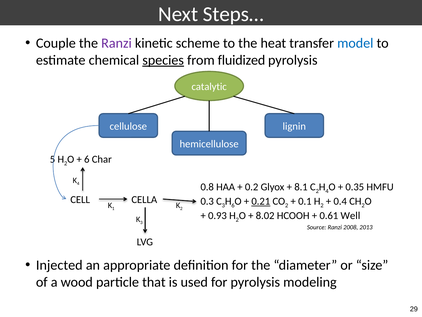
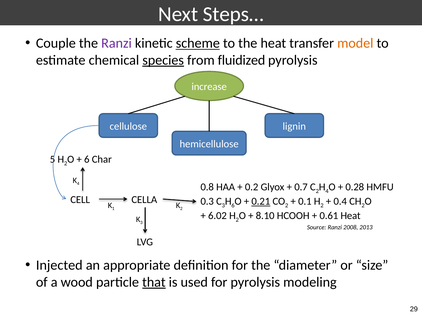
scheme underline: none -> present (198, 43)
model colour: blue -> orange (355, 43)
catalytic: catalytic -> increase (209, 87)
8.1: 8.1 -> 0.7 (301, 187)
0.35: 0.35 -> 0.28 (355, 187)
0.93: 0.93 -> 6.02 (217, 215)
8.02: 8.02 -> 8.10 (265, 215)
0.61 Well: Well -> Heat (351, 215)
that underline: none -> present (154, 282)
